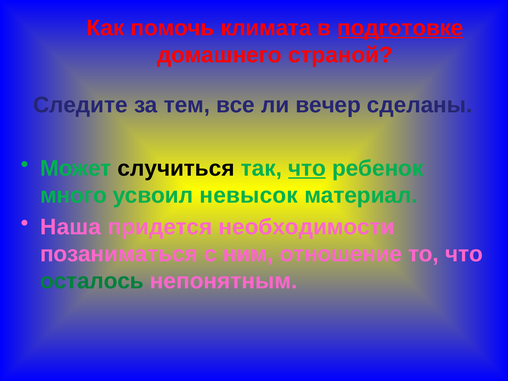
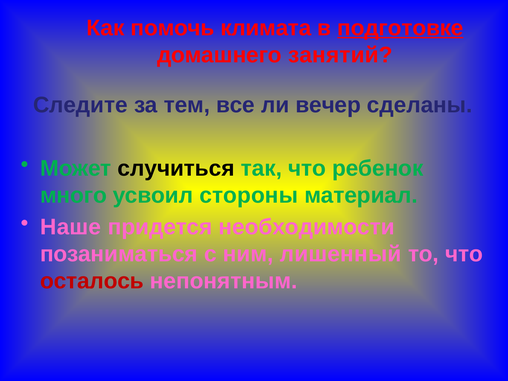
страной: страной -> занятий (340, 55)
что underline: present -> none (307, 168)
невысок: невысок -> стороны (249, 195)
Наша: Наша -> Наше (71, 227)
отношение: отношение -> лишенный (341, 254)
осталось colour: green -> red (92, 281)
